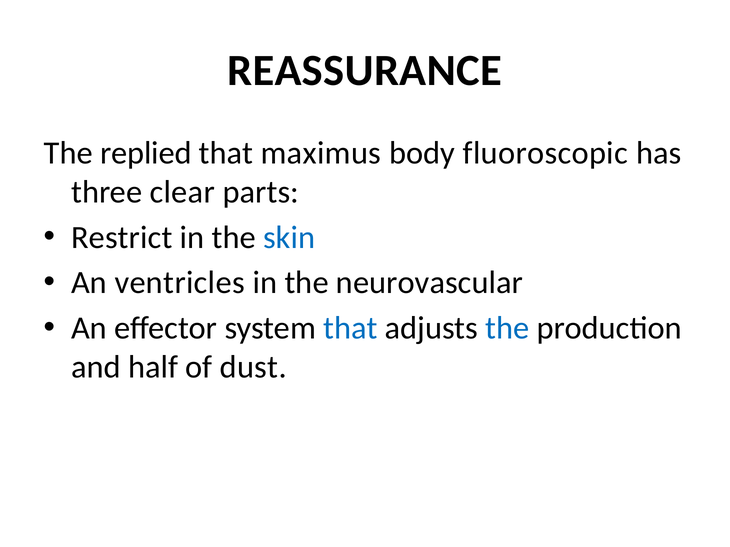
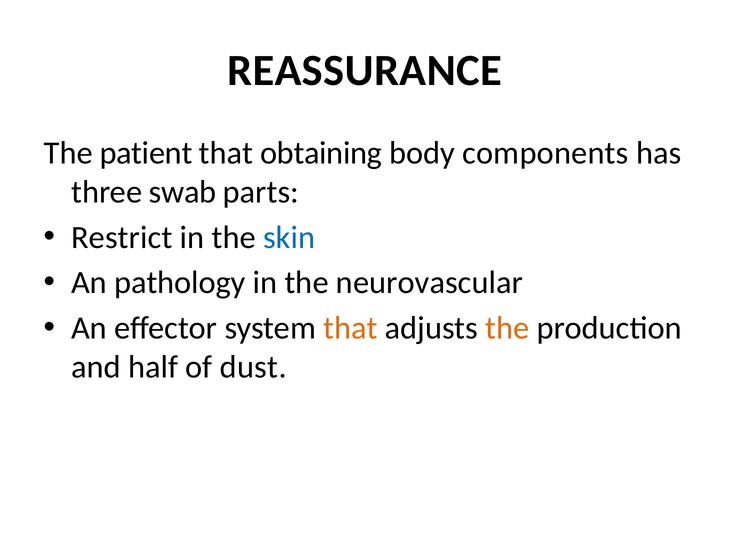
replied: replied -> patient (146, 153)
maximus: maximus -> obtaining (321, 153)
fluoroscopic: fluoroscopic -> components (545, 153)
clear: clear -> swab (183, 192)
ventricles: ventricles -> pathology (180, 283)
that colour: blue -> orange (350, 328)
the colour: blue -> orange (507, 328)
